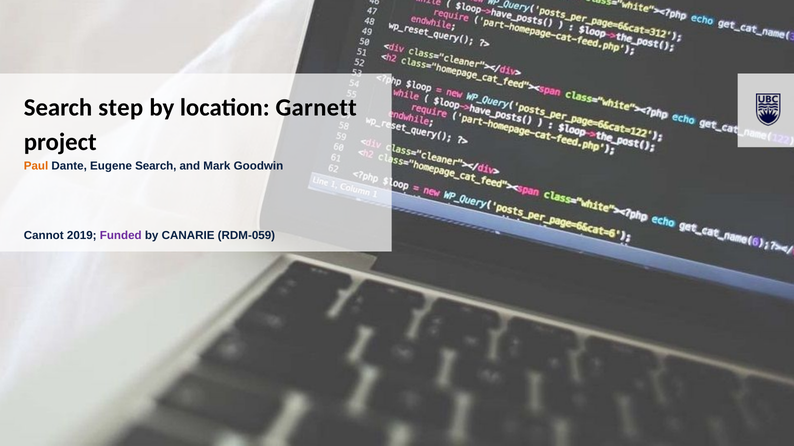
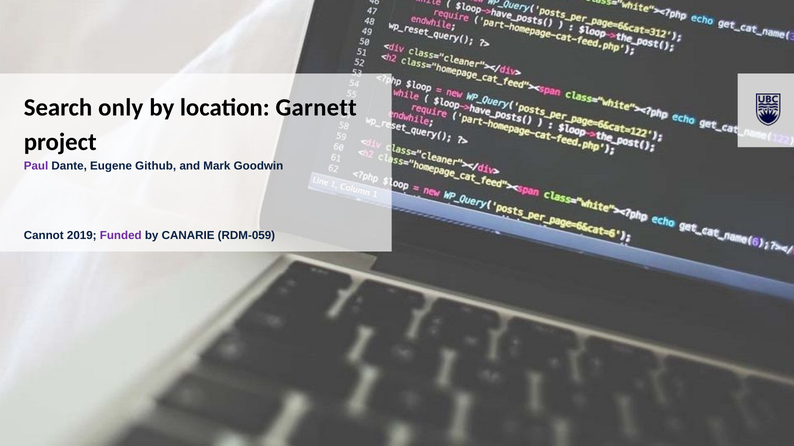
step: step -> only (121, 108)
Paul colour: orange -> purple (36, 166)
Eugene Search: Search -> Github (156, 166)
